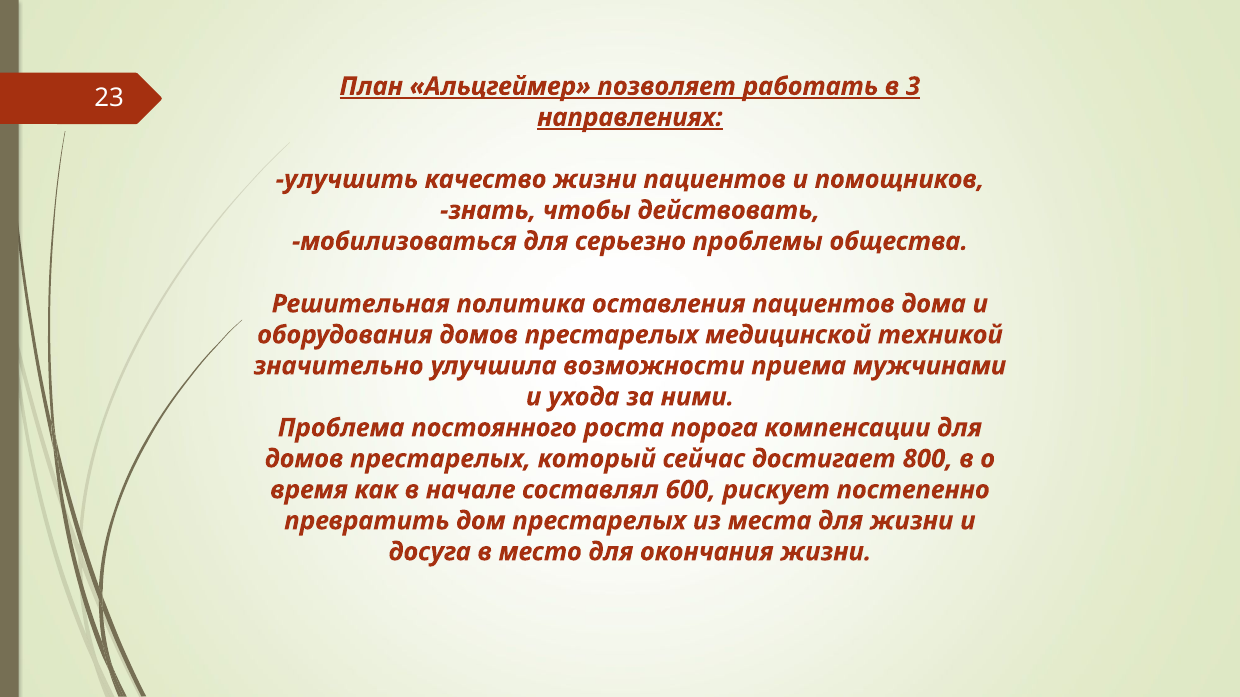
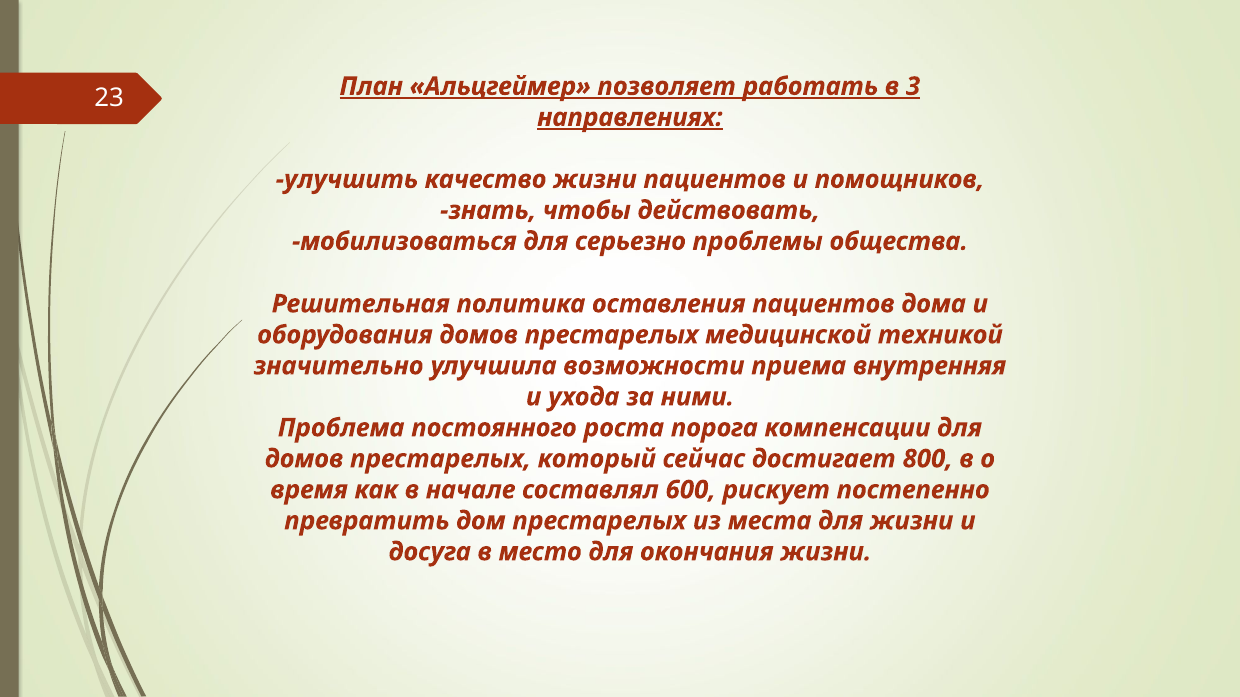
мужчинами: мужчинами -> внутренняя (930, 366)
